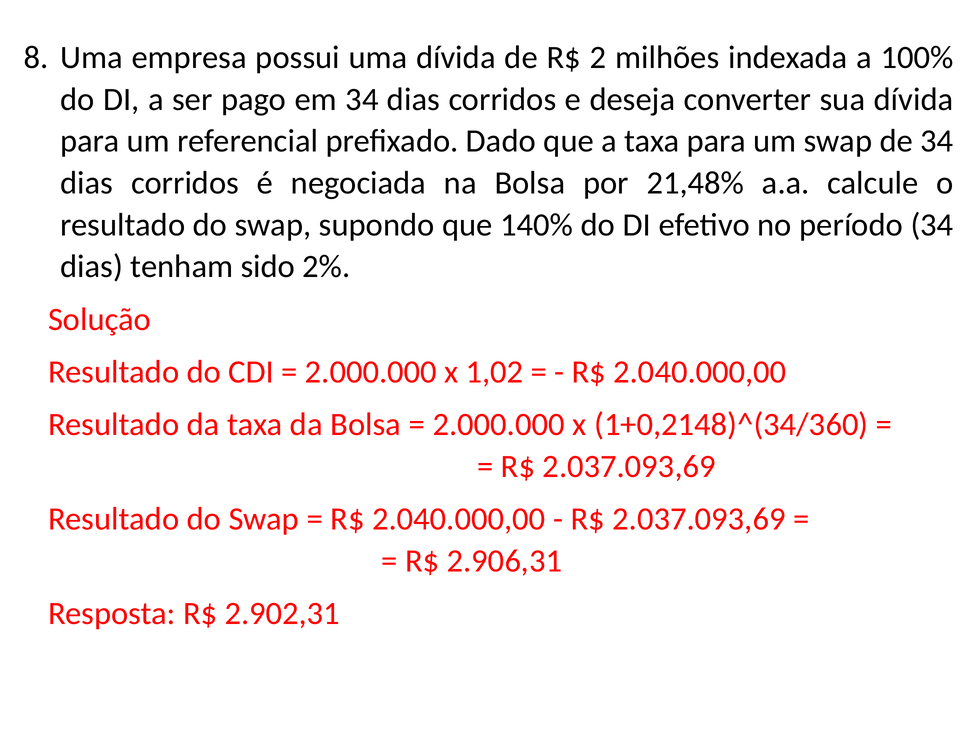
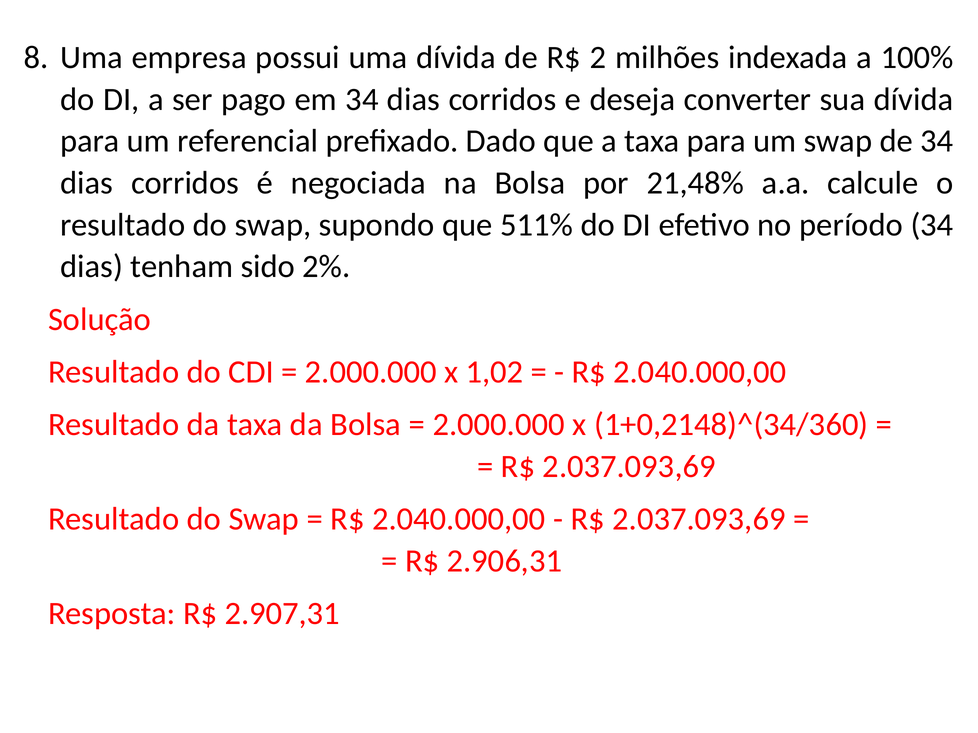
140%: 140% -> 511% (537, 225)
2.902,31: 2.902,31 -> 2.907,31 (282, 614)
